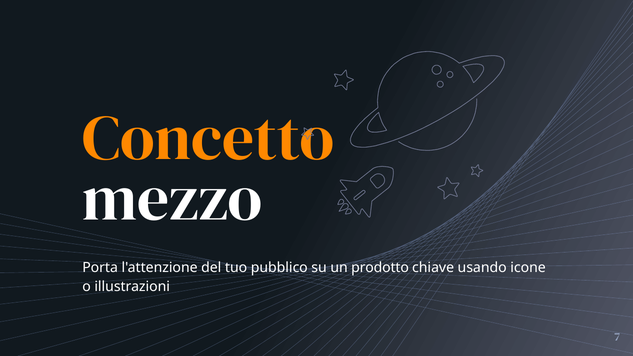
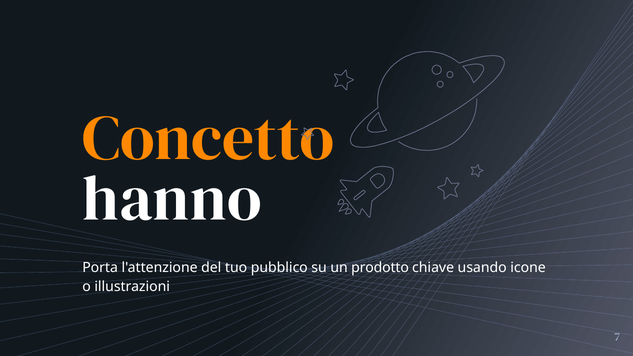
mezzo: mezzo -> hanno (172, 199)
